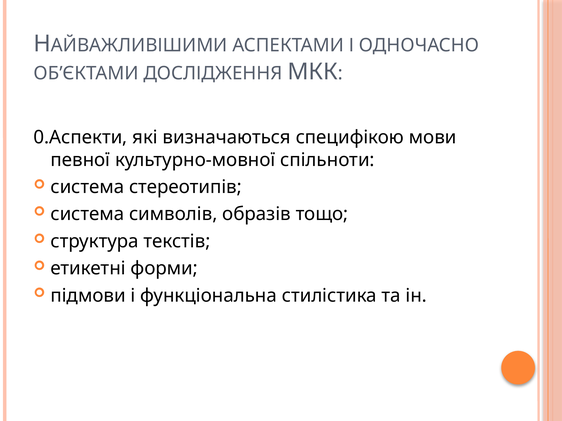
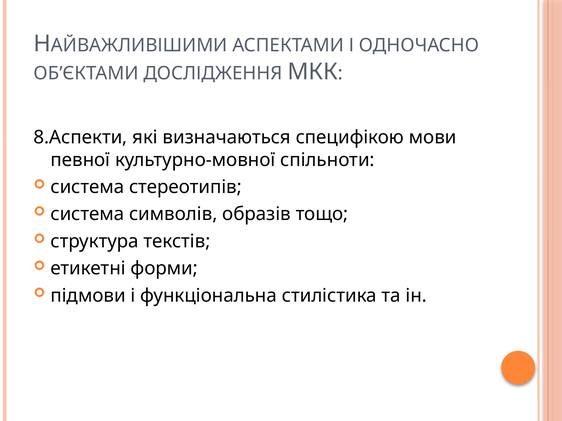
0.Аспекти: 0.Аспекти -> 8.Аспекти (80, 138)
